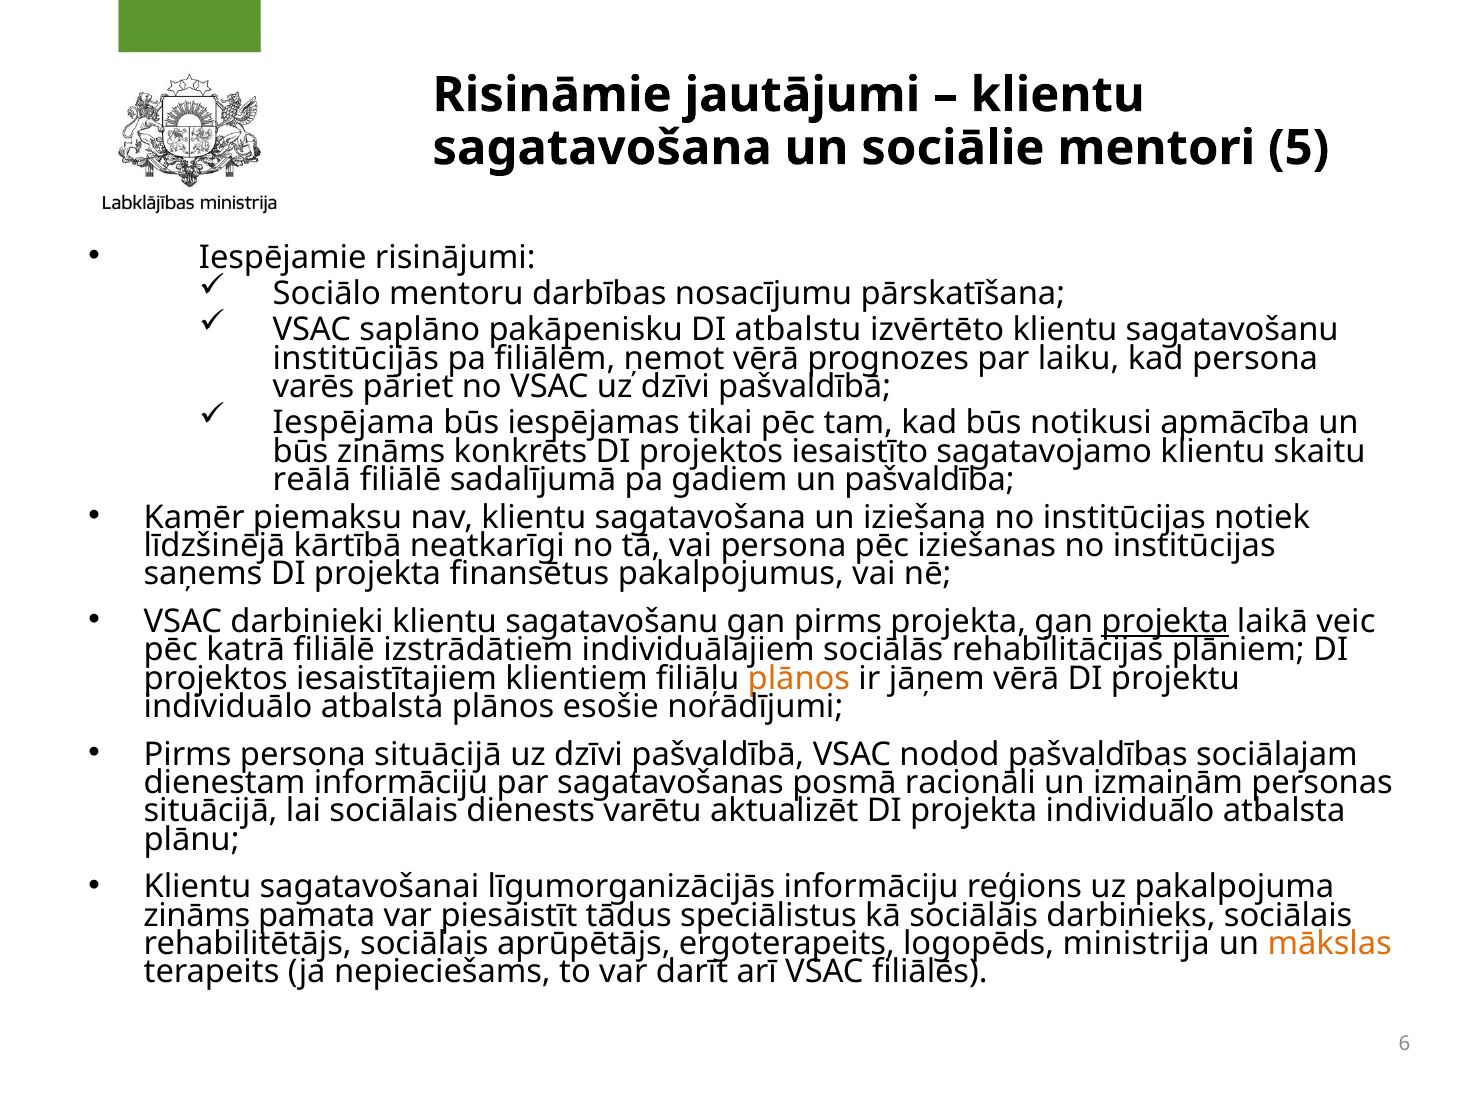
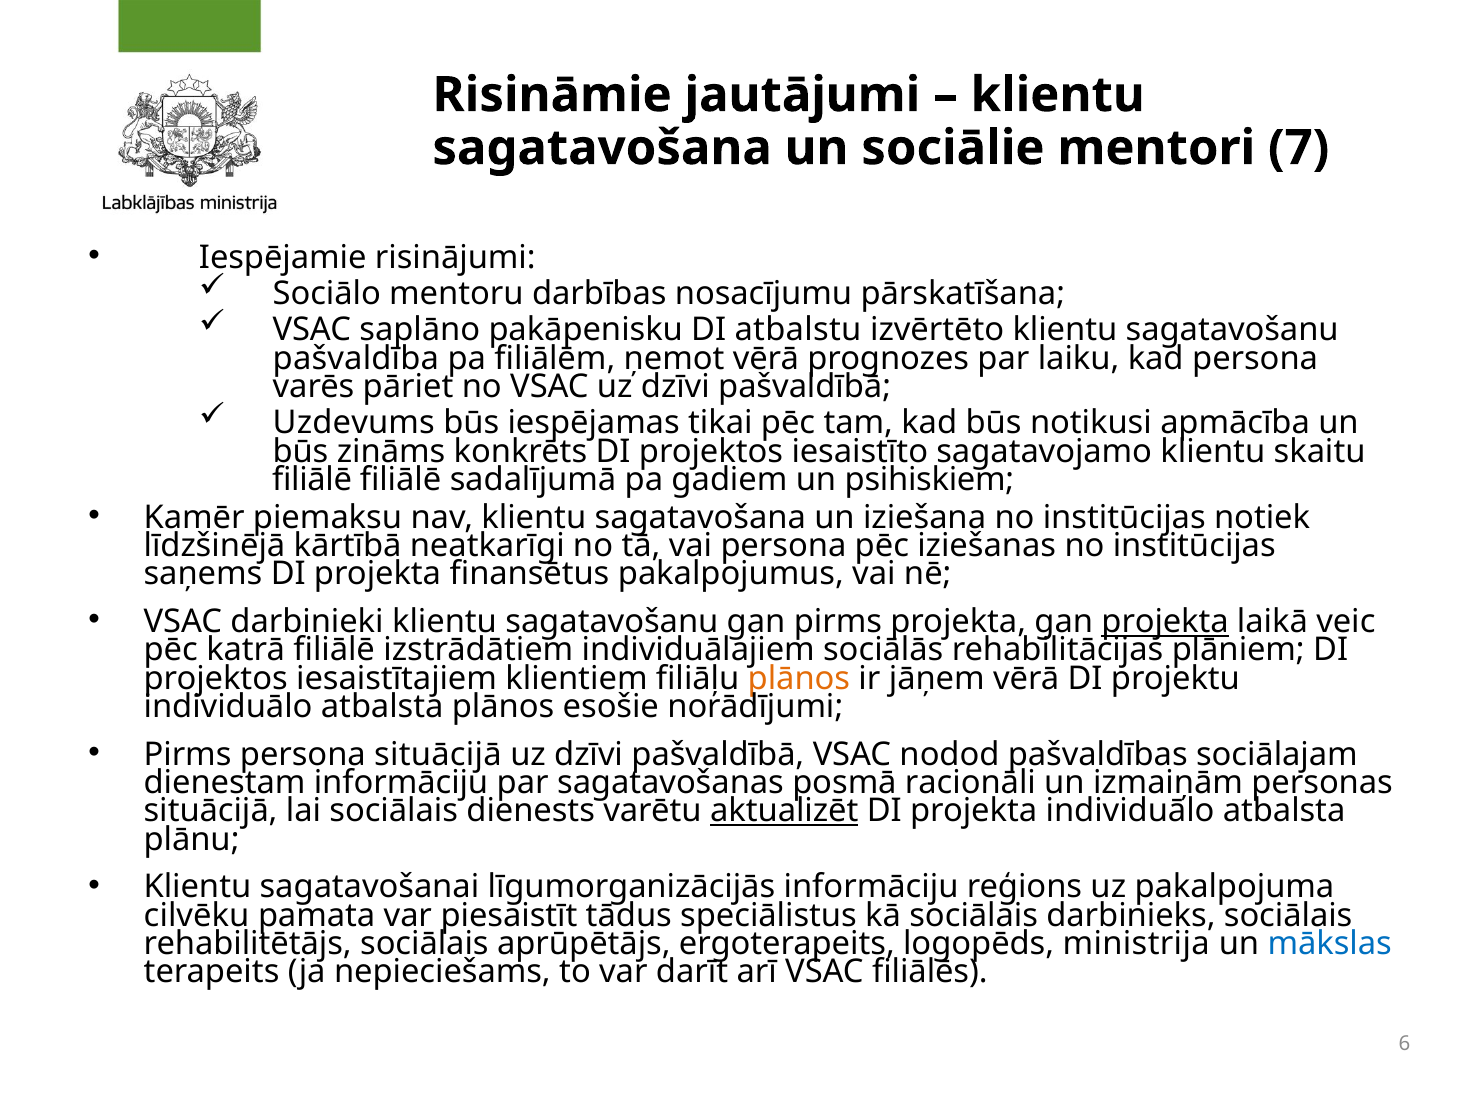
5: 5 -> 7 (1299, 148)
institūcijās: institūcijās -> pašvaldība (356, 359)
Iespējama: Iespējama -> Uzdevums (354, 423)
reālā: reālā -> filiālē (312, 480)
pašvaldība: pašvaldība -> psihiskiem (929, 480)
aktualizēt underline: none -> present (784, 811)
zināms: zināms -> cilvēku (197, 916)
mākslas colour: orange -> blue (1330, 944)
